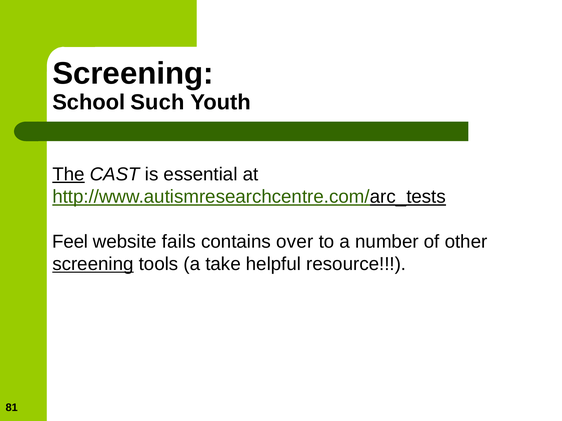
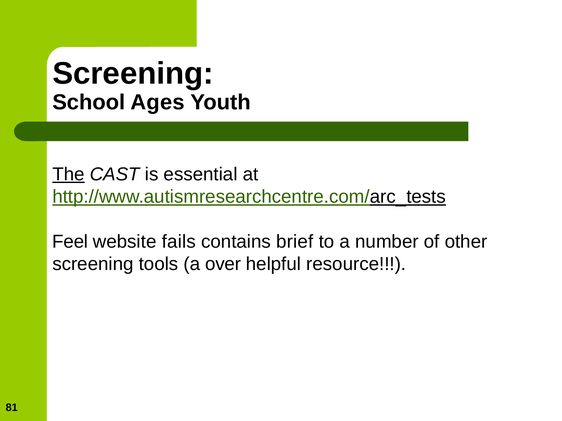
Such: Such -> Ages (157, 102)
over: over -> brief (295, 242)
screening underline: present -> none (93, 264)
take: take -> over (223, 264)
